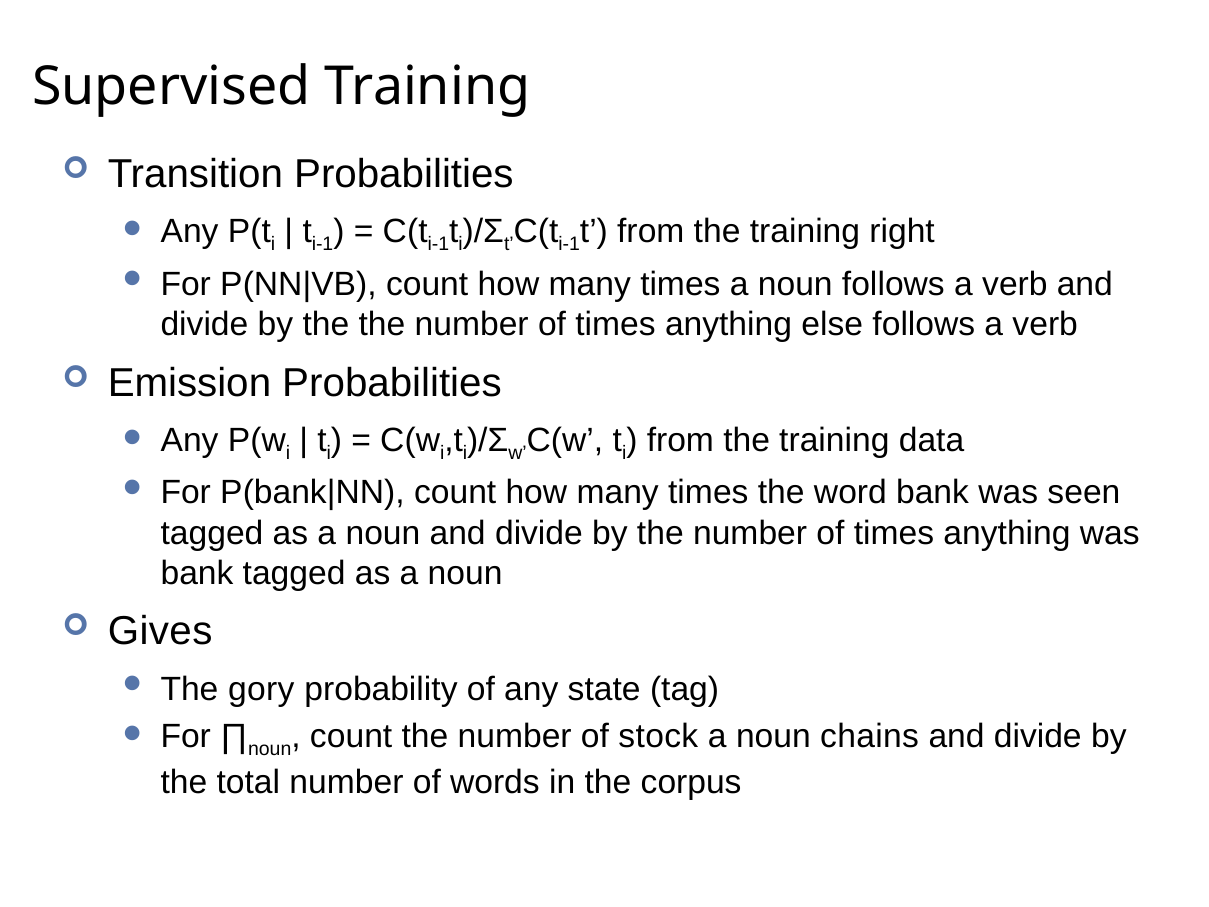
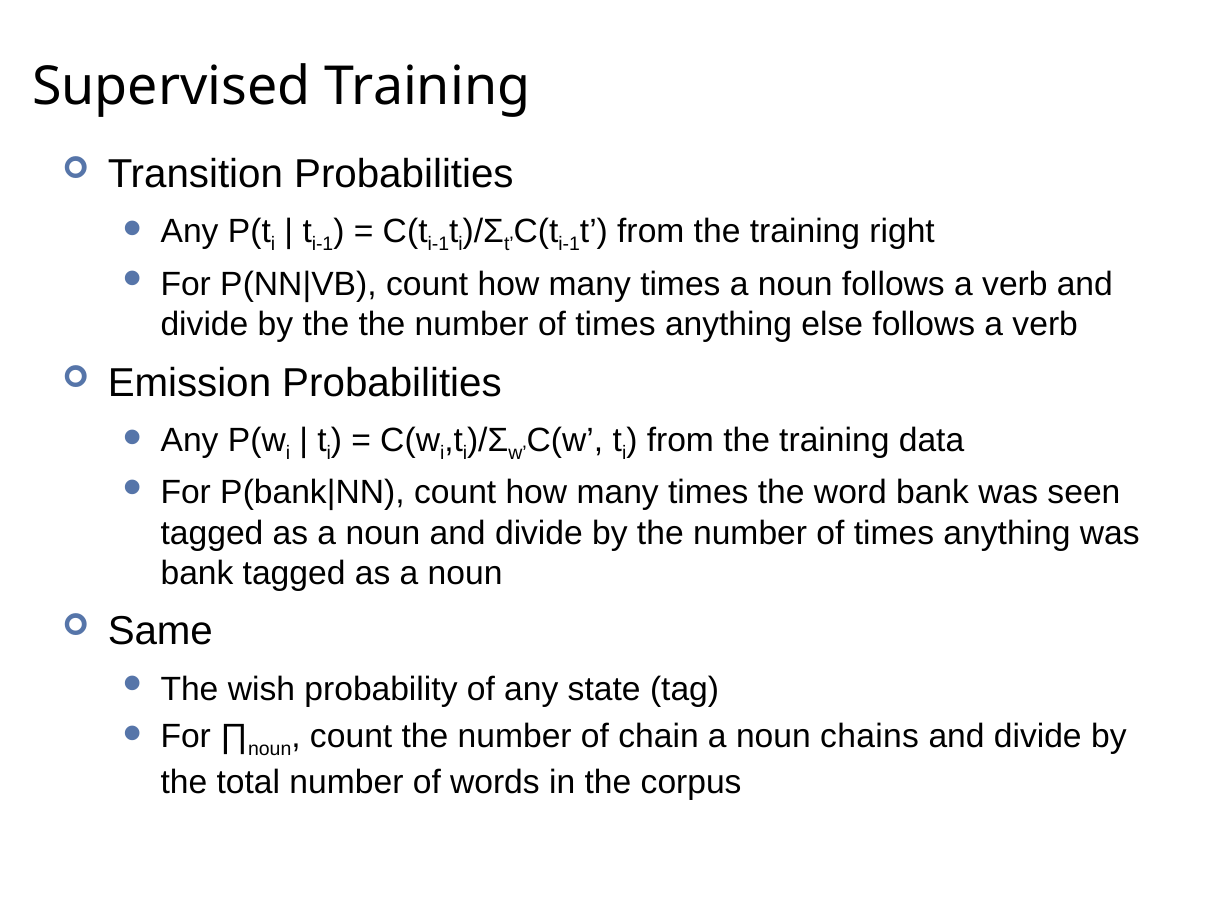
Gives: Gives -> Same (160, 631)
gory: gory -> wish (261, 689)
stock: stock -> chain (659, 736)
